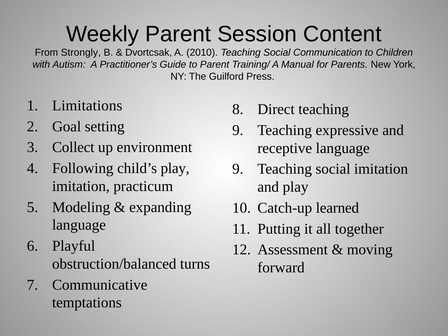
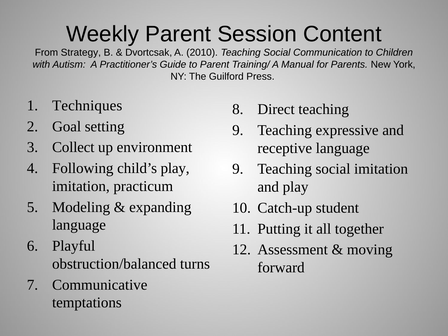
Strongly: Strongly -> Strategy (81, 53)
Limitations: Limitations -> Techniques (87, 106)
learned: learned -> student (337, 208)
